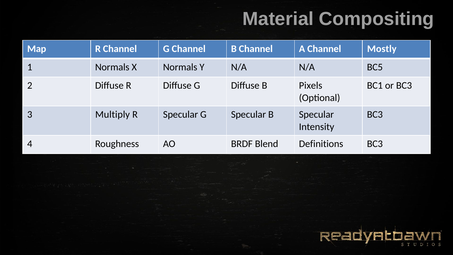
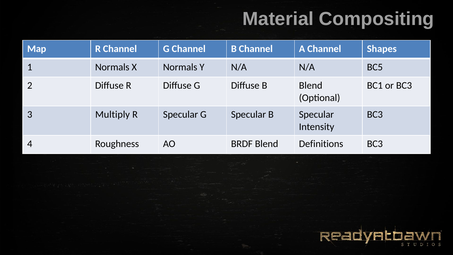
Mostly: Mostly -> Shapes (382, 49)
B Pixels: Pixels -> Blend (311, 85)
